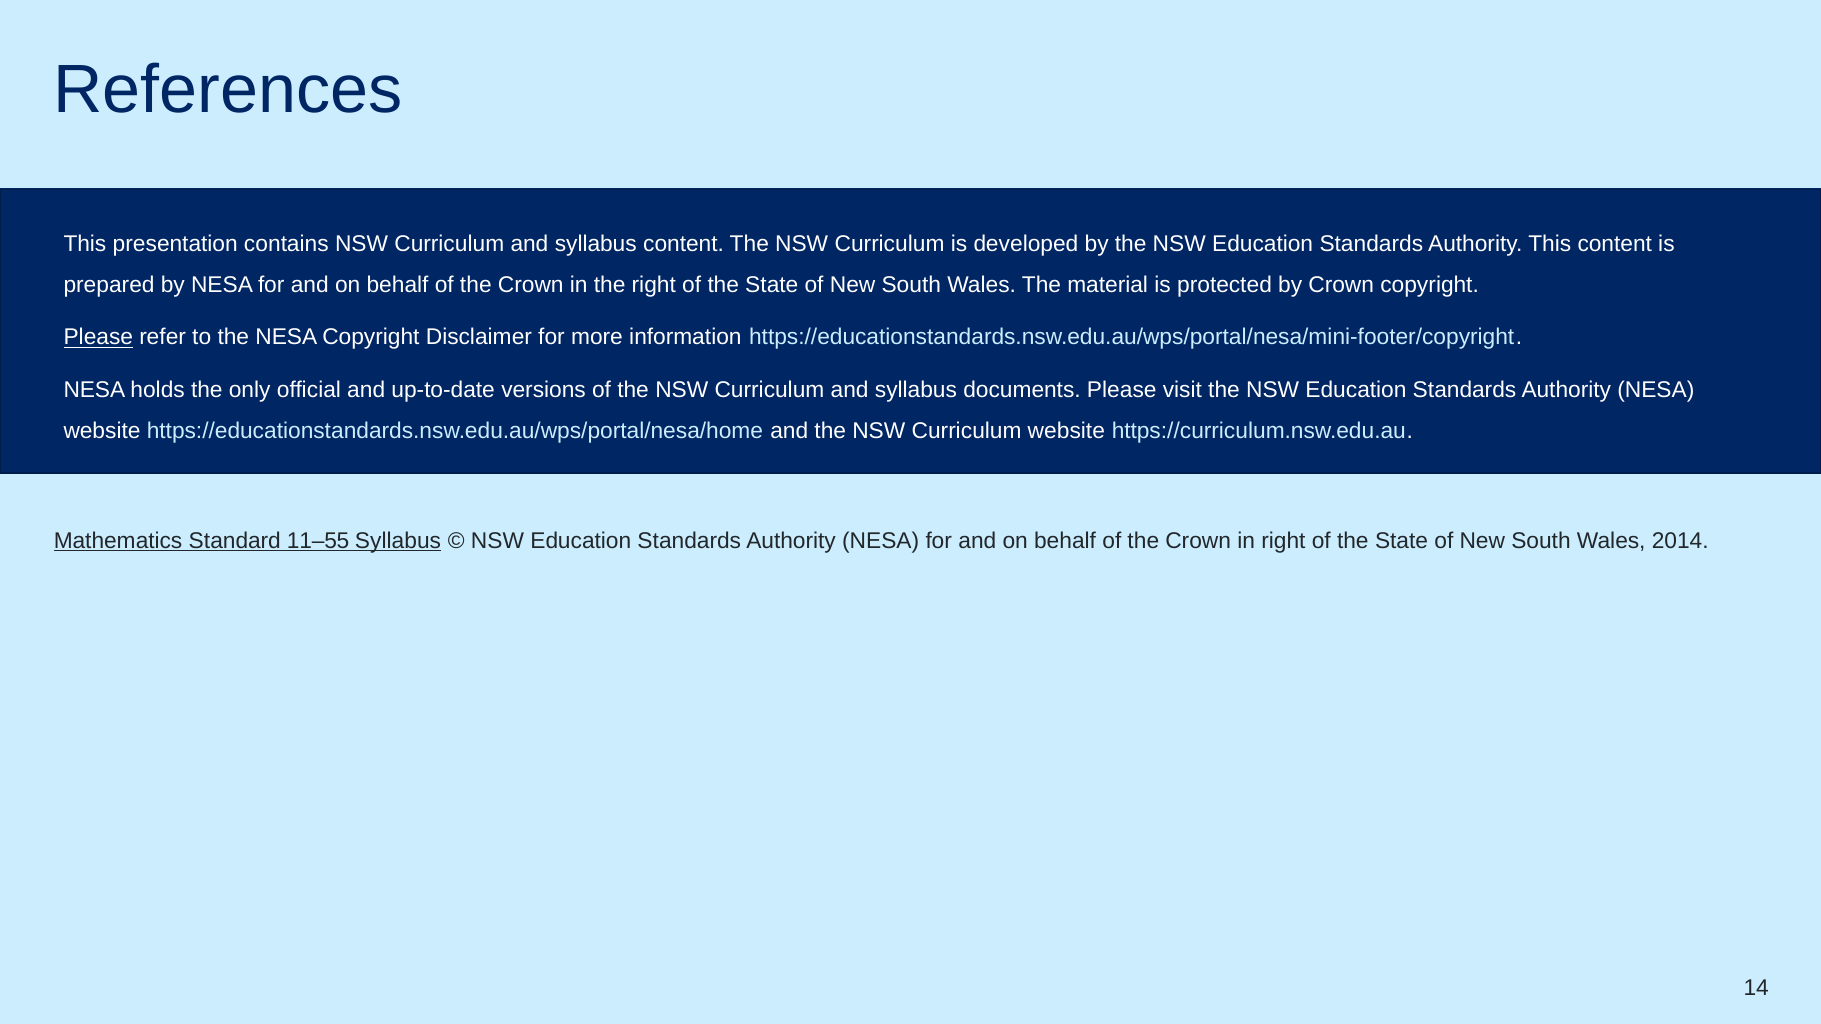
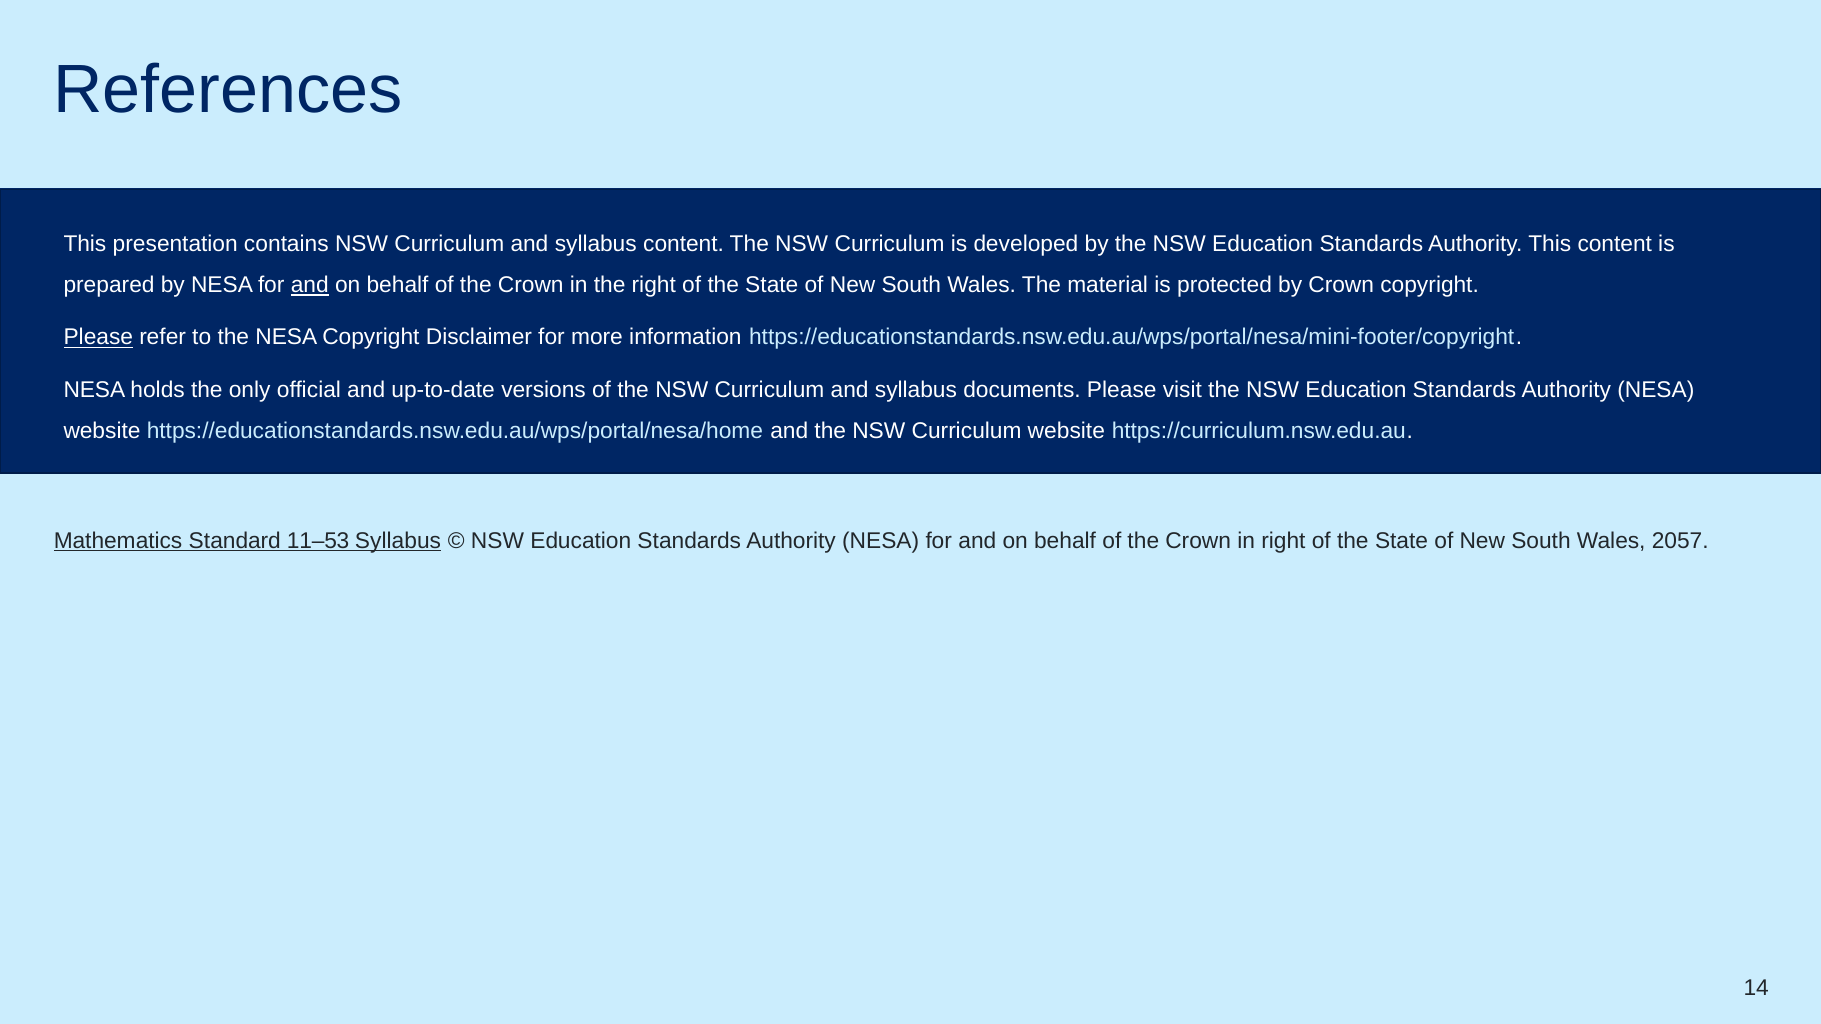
and underline: none -> present (310, 285)
11–55: 11–55 -> 11–53 (318, 541)
2014: 2014 -> 2057 (1680, 541)
